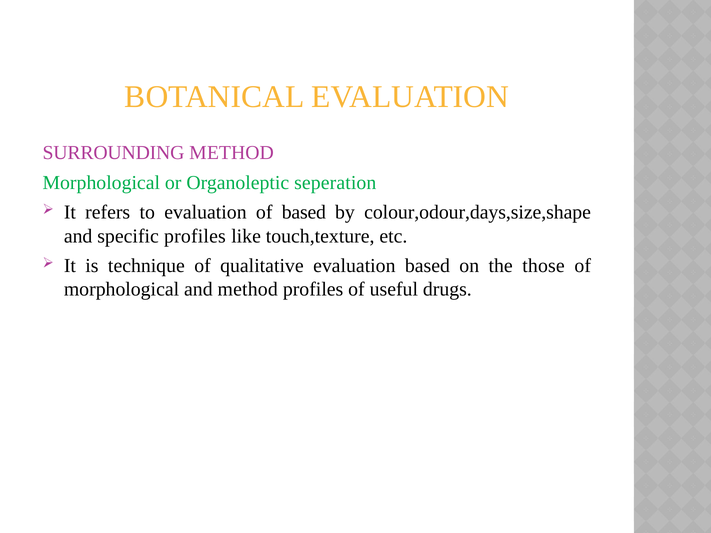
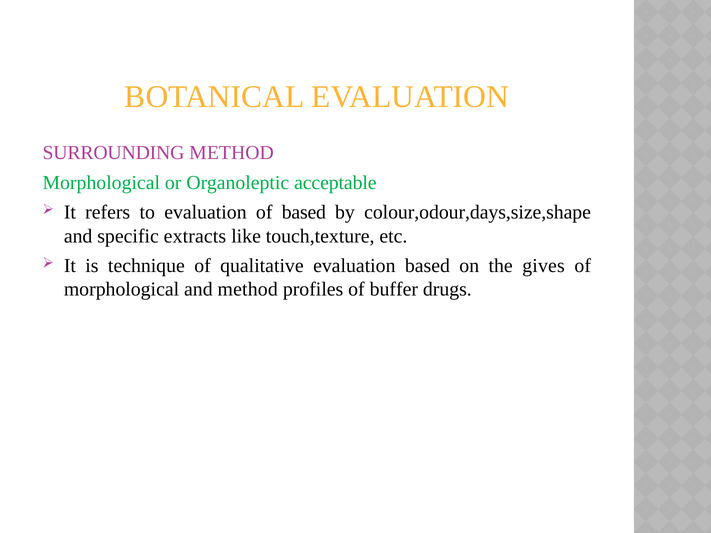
seperation: seperation -> acceptable (335, 183)
specific profiles: profiles -> extracts (195, 236)
those: those -> gives (544, 266)
useful: useful -> buffer (394, 290)
